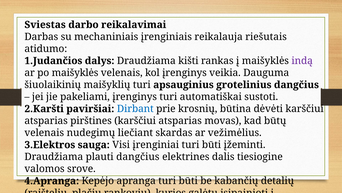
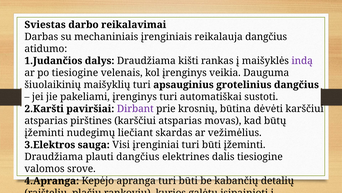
reikalauja riešutais: riešutais -> dangčius (266, 37)
po maišyklės: maišyklės -> tiesiogine (75, 73)
Dirbant colour: blue -> purple (135, 108)
velenais: velenais -> įžeminti (44, 132)
